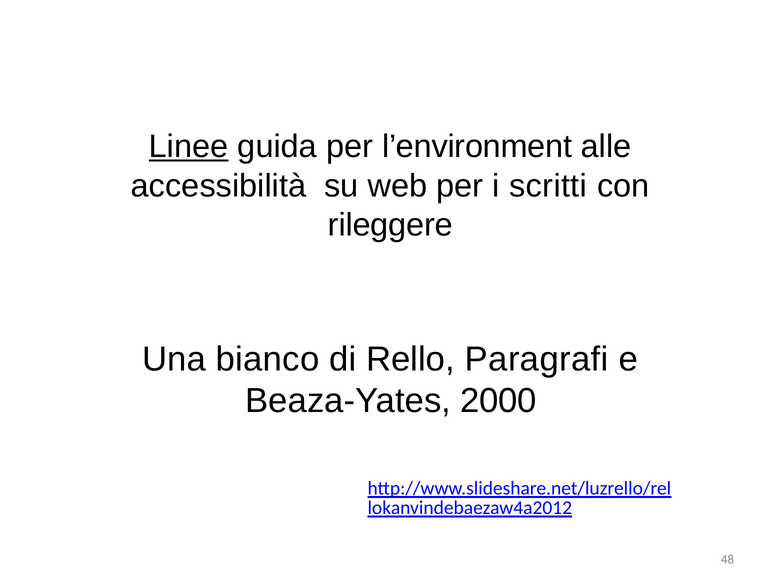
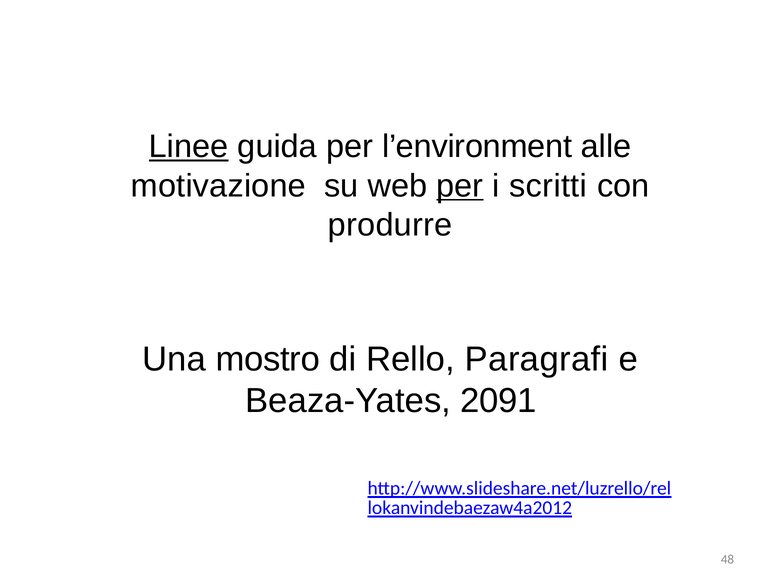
accessibilità: accessibilità -> motivazione (218, 186)
per underline: none -> present (460, 186)
rileggere: rileggere -> produrre (390, 225)
bianco: bianco -> mostro (268, 359)
2000: 2000 -> 2091 (498, 401)
